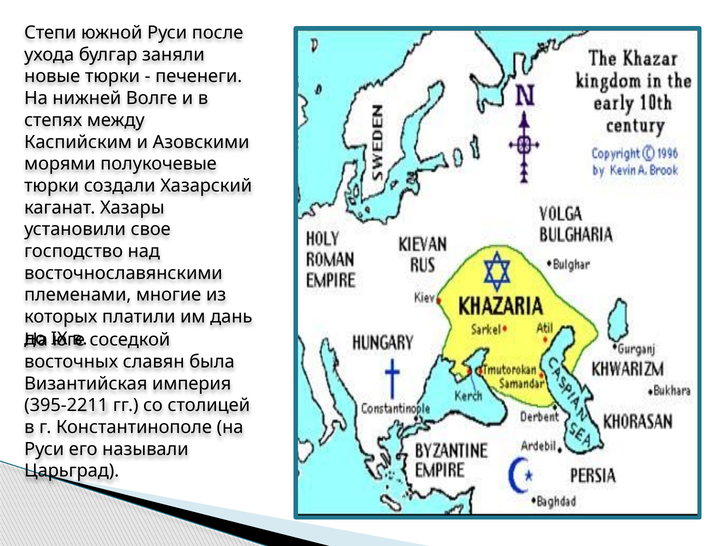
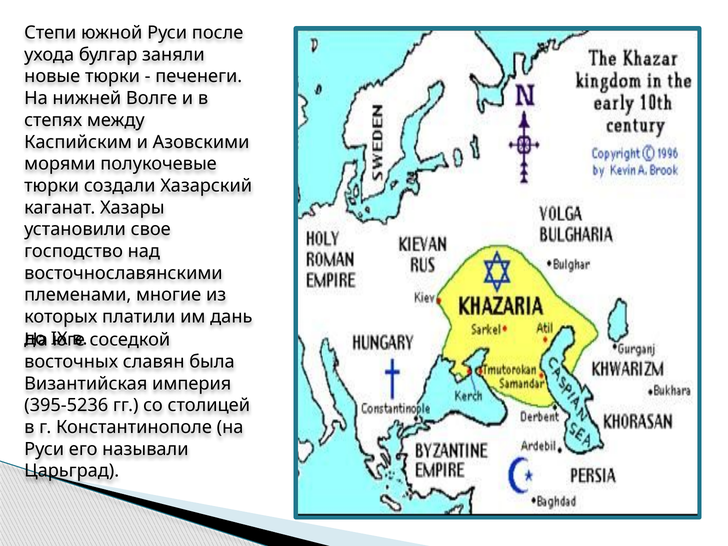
395-2211: 395-2211 -> 395-5236 (66, 405)
